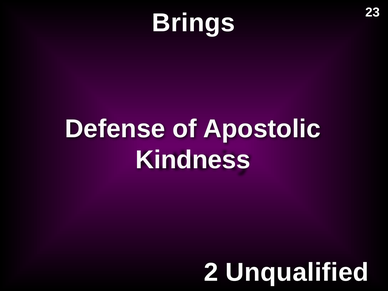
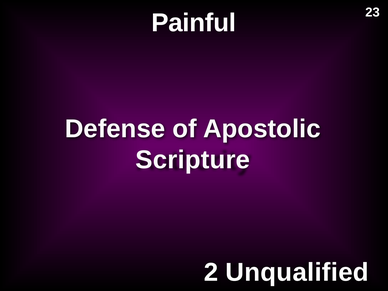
Brings: Brings -> Painful (194, 23)
Kindness: Kindness -> Scripture (193, 160)
